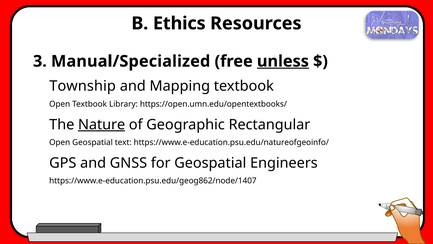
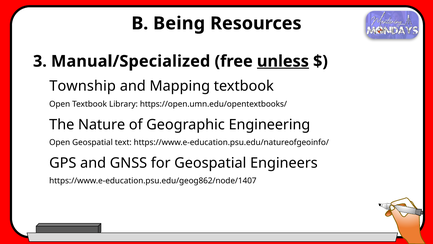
Ethics: Ethics -> Being (179, 23)
Nature underline: present -> none (102, 124)
Rectangular: Rectangular -> Engineering (269, 124)
